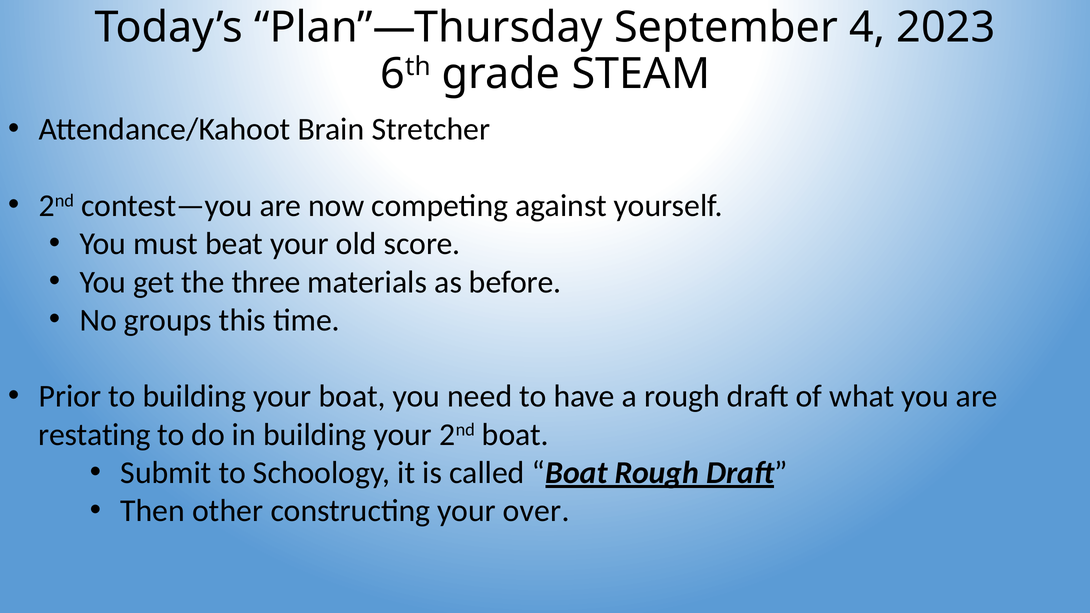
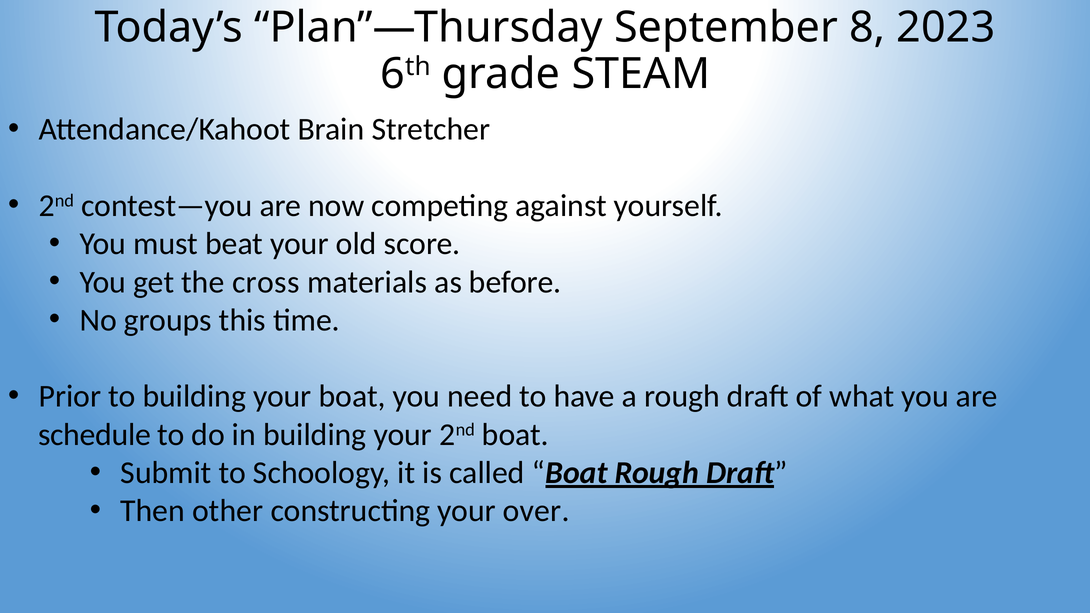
4: 4 -> 8 (867, 28)
three: three -> cross (266, 282)
restating: restating -> schedule (95, 435)
